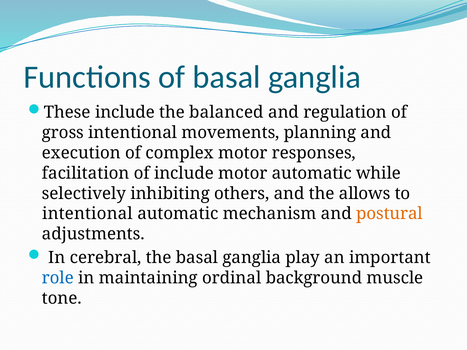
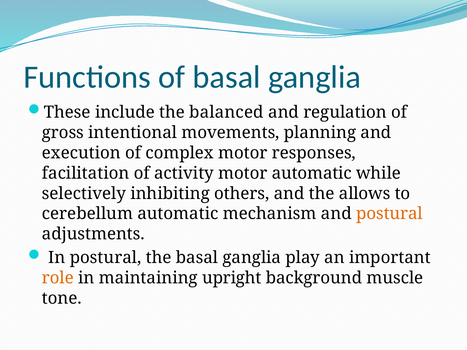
of include: include -> activity (184, 173)
intentional: intentional -> cerebellum (87, 214)
In cerebral: cerebral -> postural (106, 258)
role colour: blue -> orange (58, 278)
ordinal: ordinal -> upright (232, 278)
